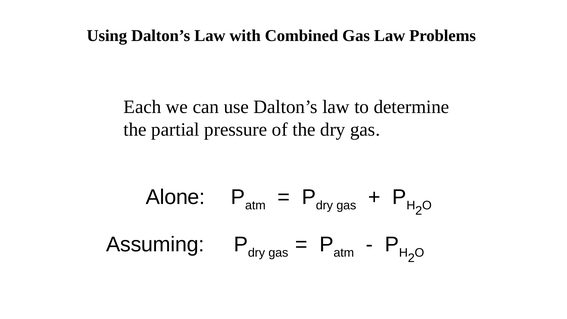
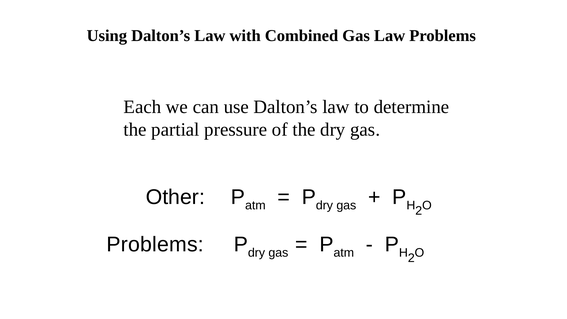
Alone: Alone -> Other (175, 197)
Assuming: Assuming -> Problems (155, 244)
